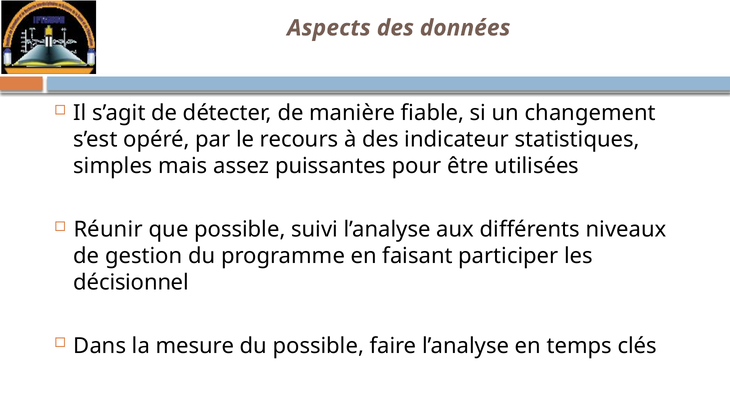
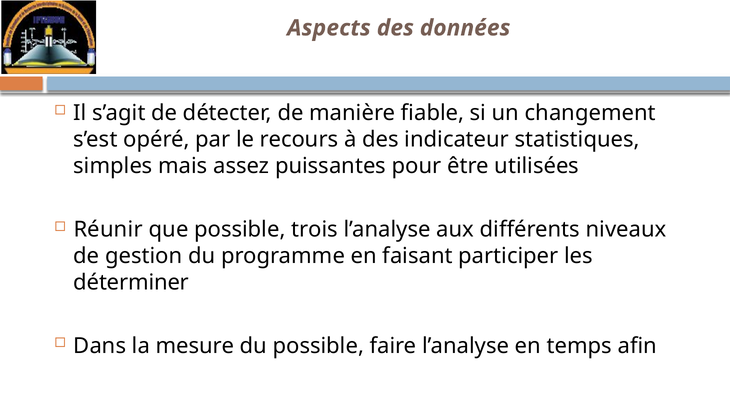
suivi: suivi -> trois (315, 230)
décisionnel: décisionnel -> déterminer (131, 283)
clés: clés -> afin (637, 346)
